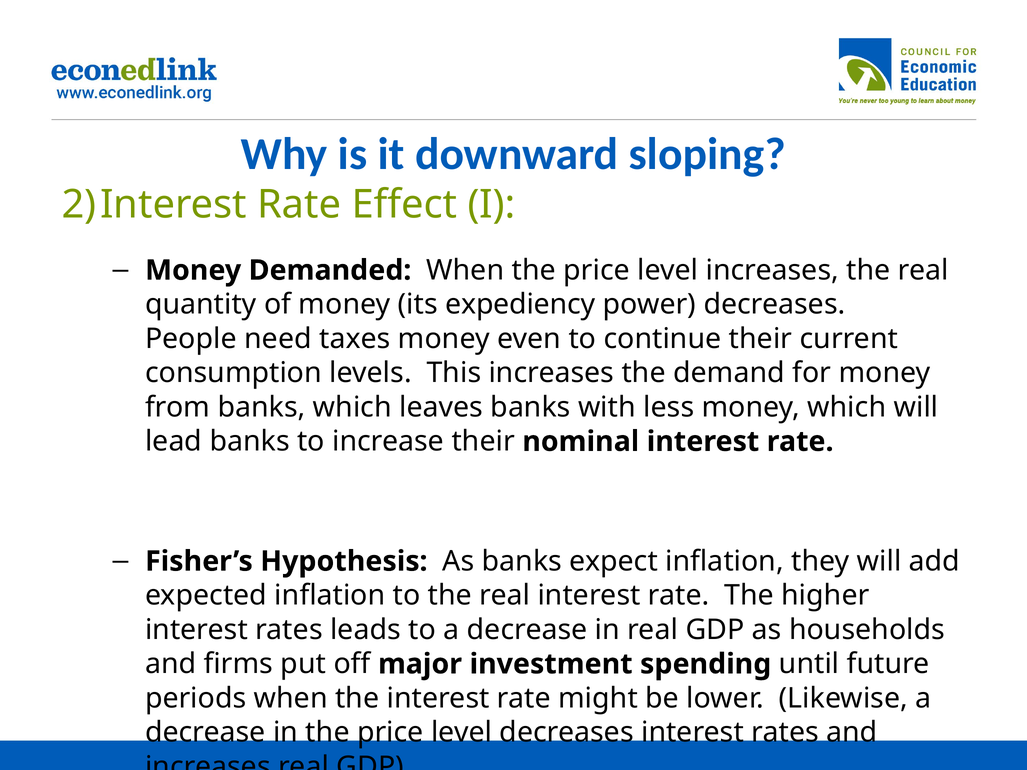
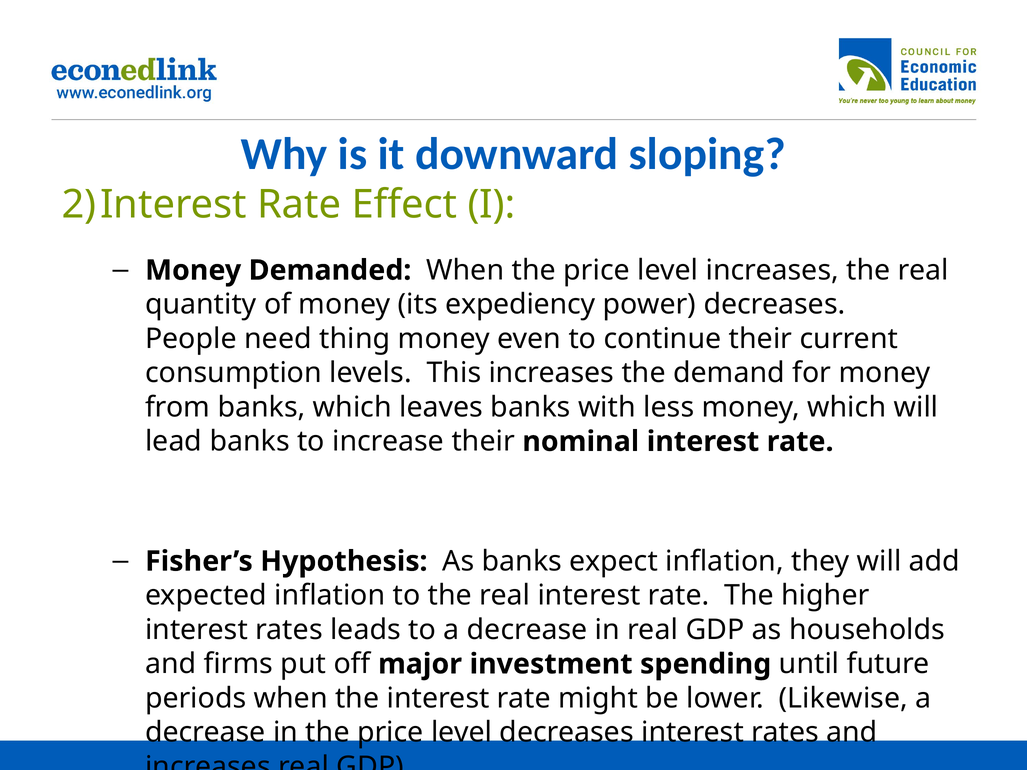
taxes: taxes -> thing (355, 339)
